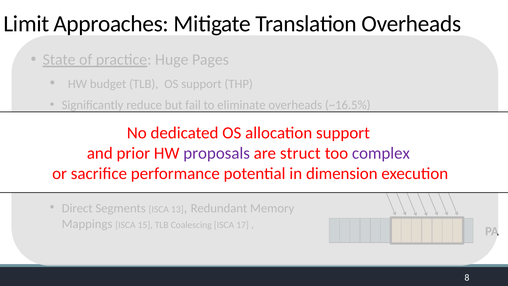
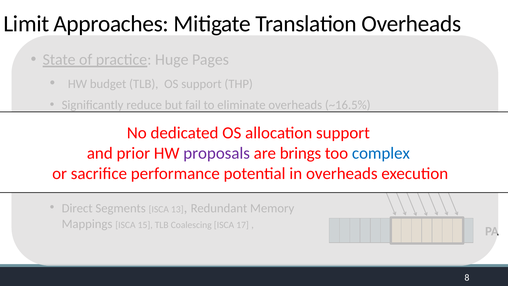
struct: struct -> brings (300, 153)
complex colour: purple -> blue (381, 153)
in dimension: dimension -> overheads (342, 174)
